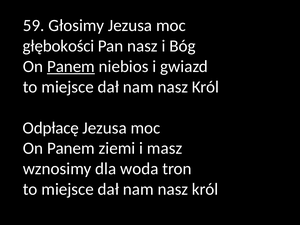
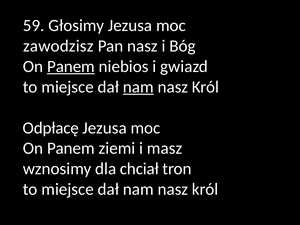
głębokości: głębokości -> zawodzisz (58, 46)
nam underline: none -> present (138, 87)
woda: woda -> chciał (139, 169)
